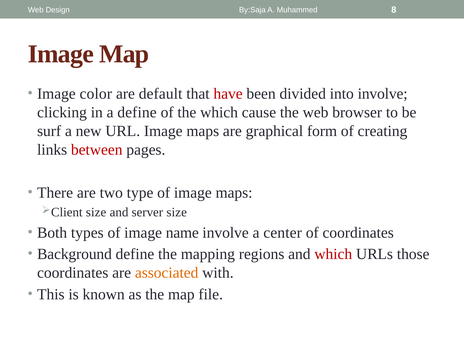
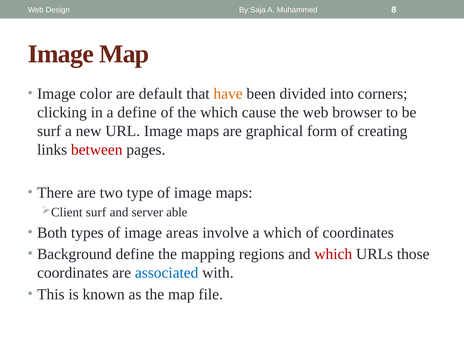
have colour: red -> orange (228, 94)
into involve: involve -> corners (383, 94)
size: size -> surf (96, 212)
server size: size -> able (177, 212)
name: name -> areas (182, 233)
a center: center -> which (283, 233)
associated colour: orange -> blue (167, 273)
